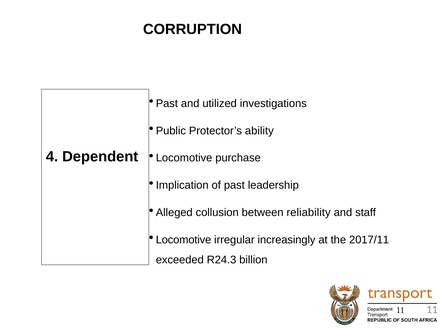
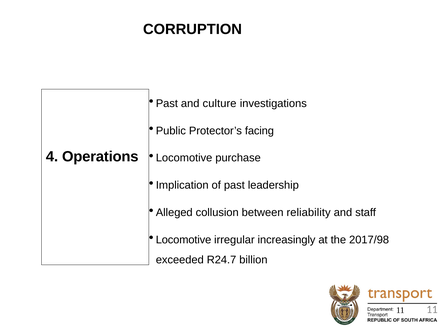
utilized: utilized -> culture (220, 103)
ability: ability -> facing (259, 130)
Dependent: Dependent -> Operations (100, 156)
2017/11: 2017/11 -> 2017/98 (369, 240)
R24.3: R24.3 -> R24.7 (222, 259)
